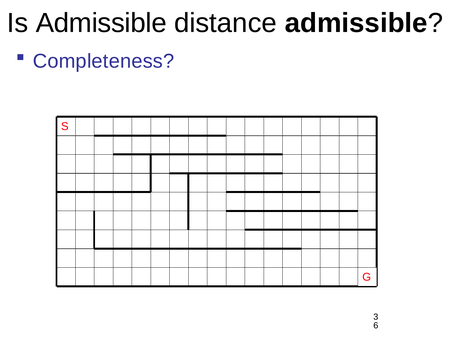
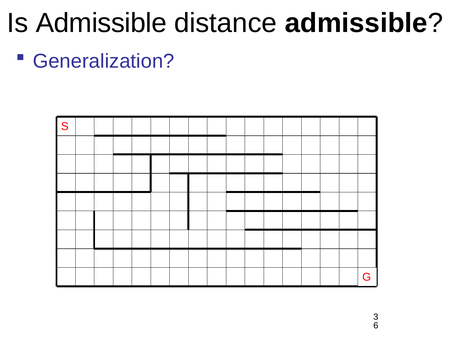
Completeness: Completeness -> Generalization (104, 61)
